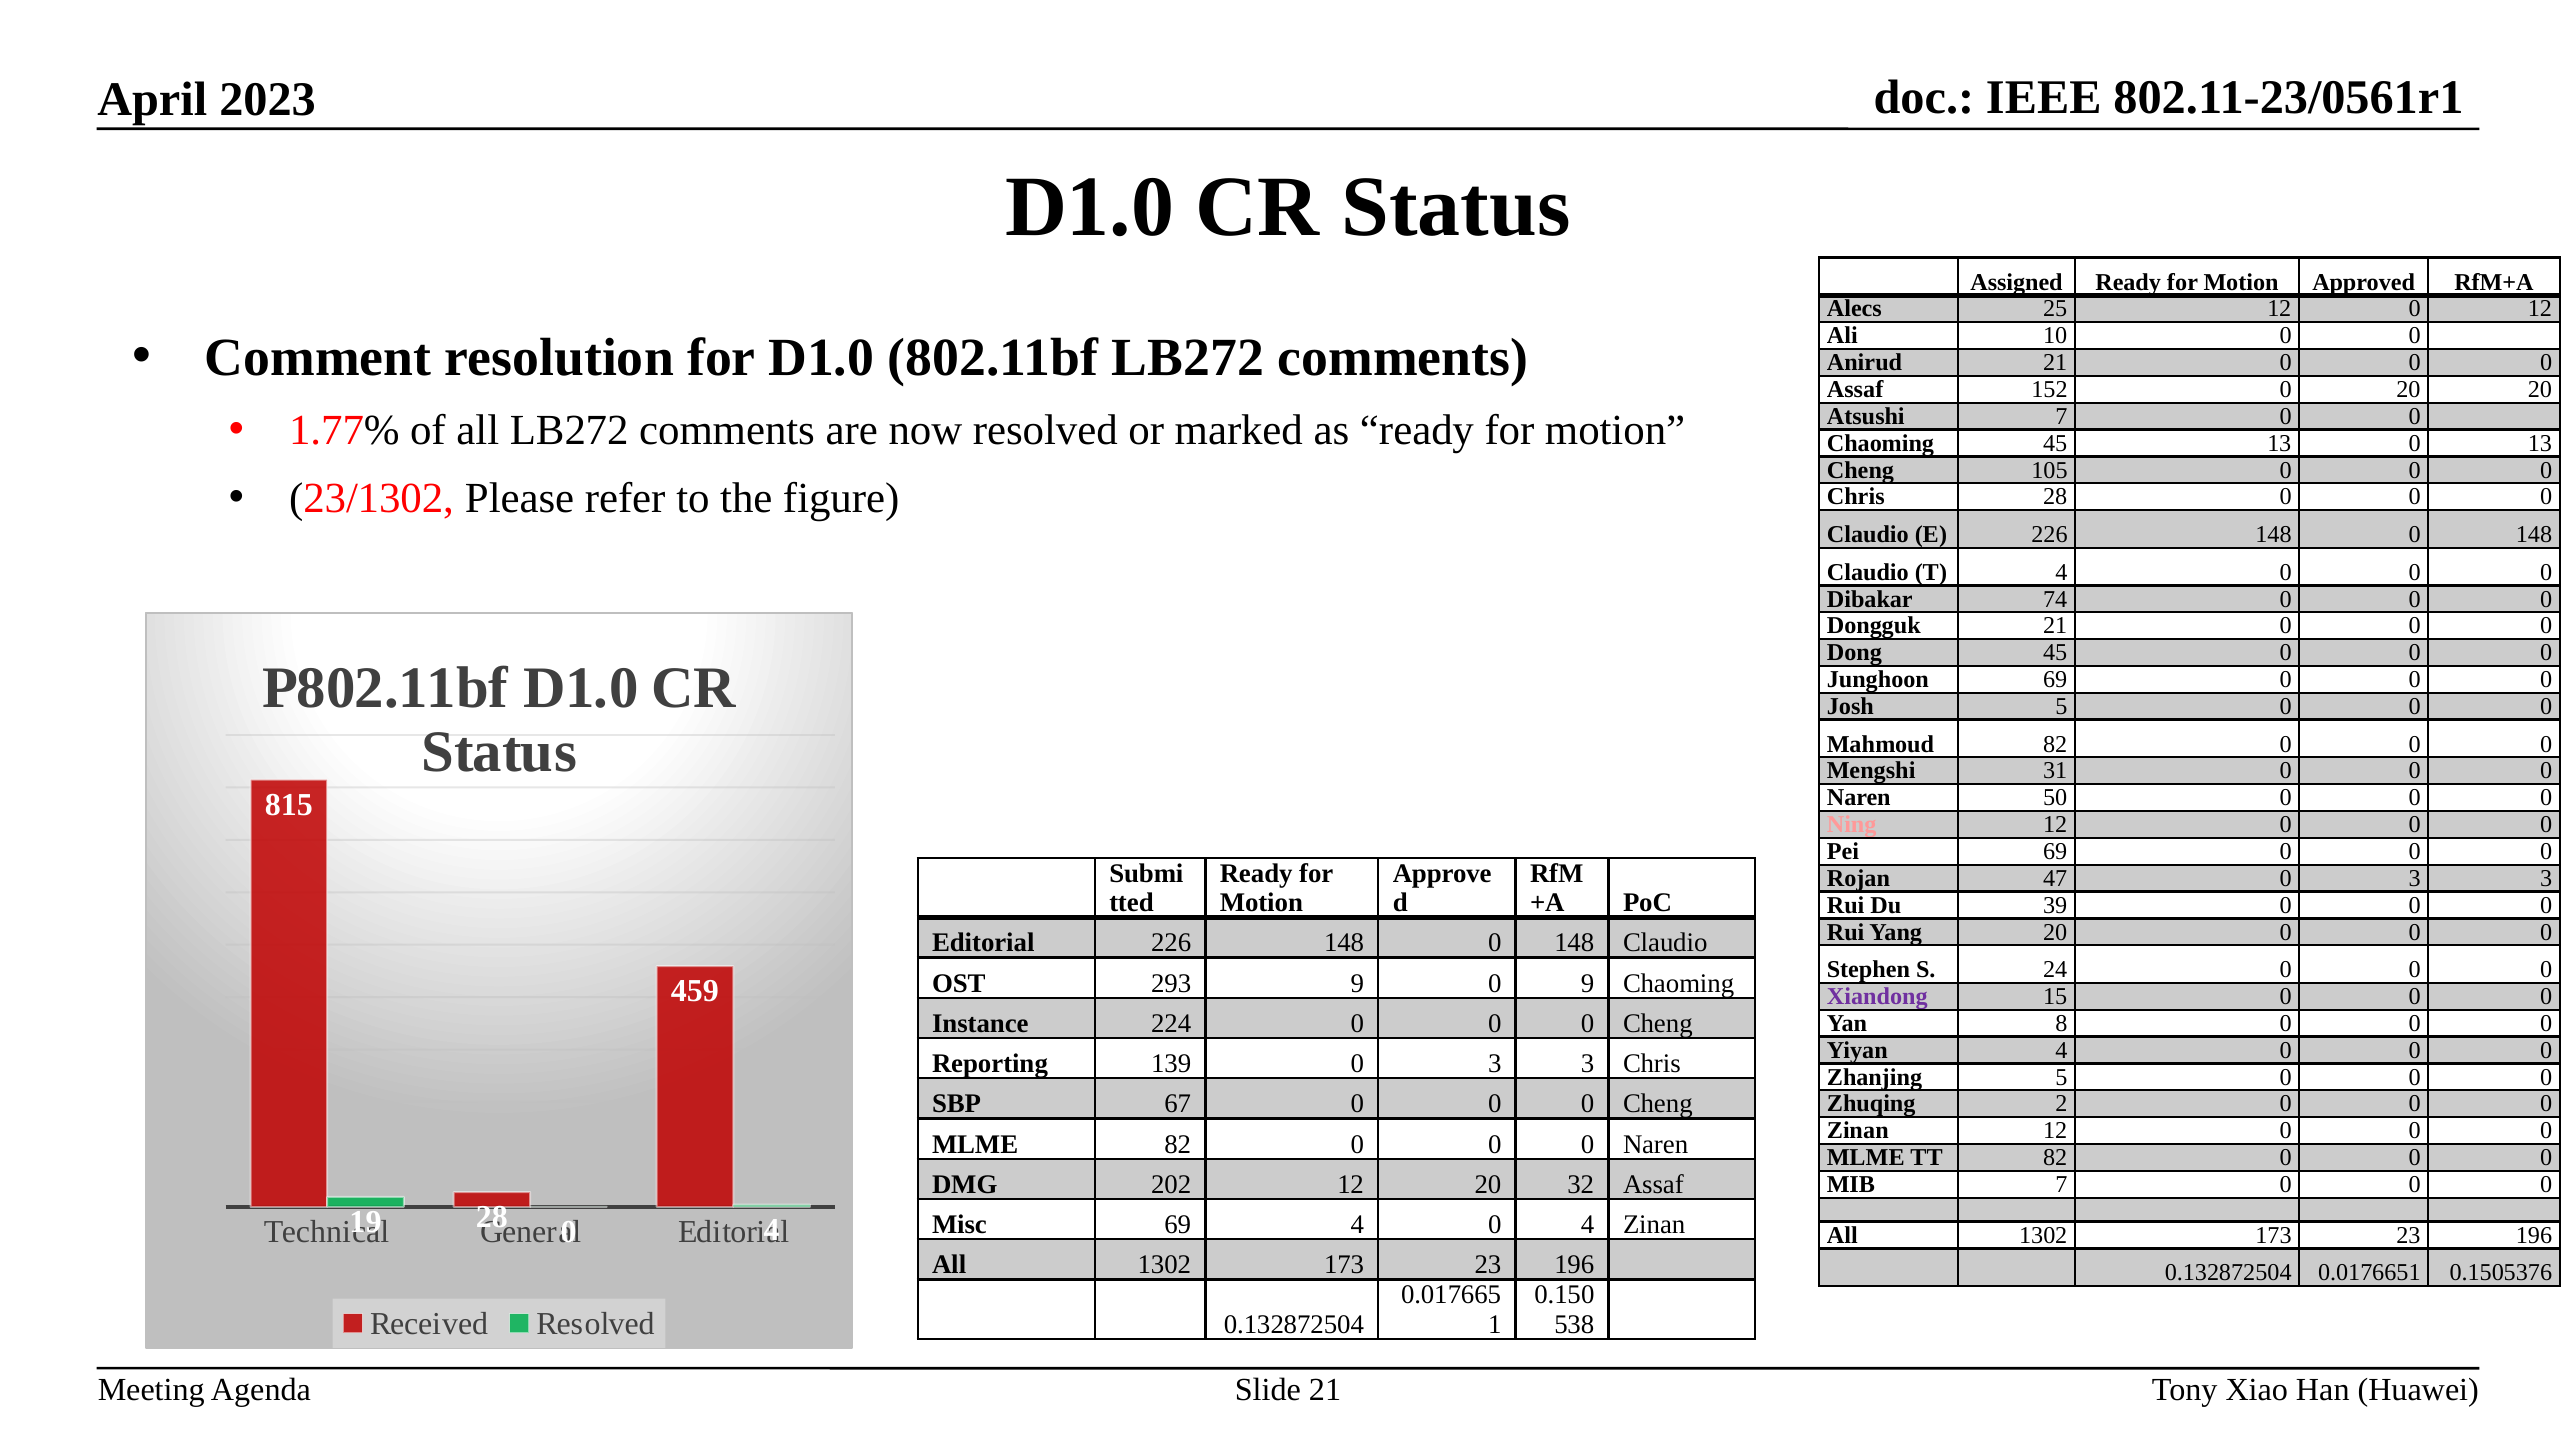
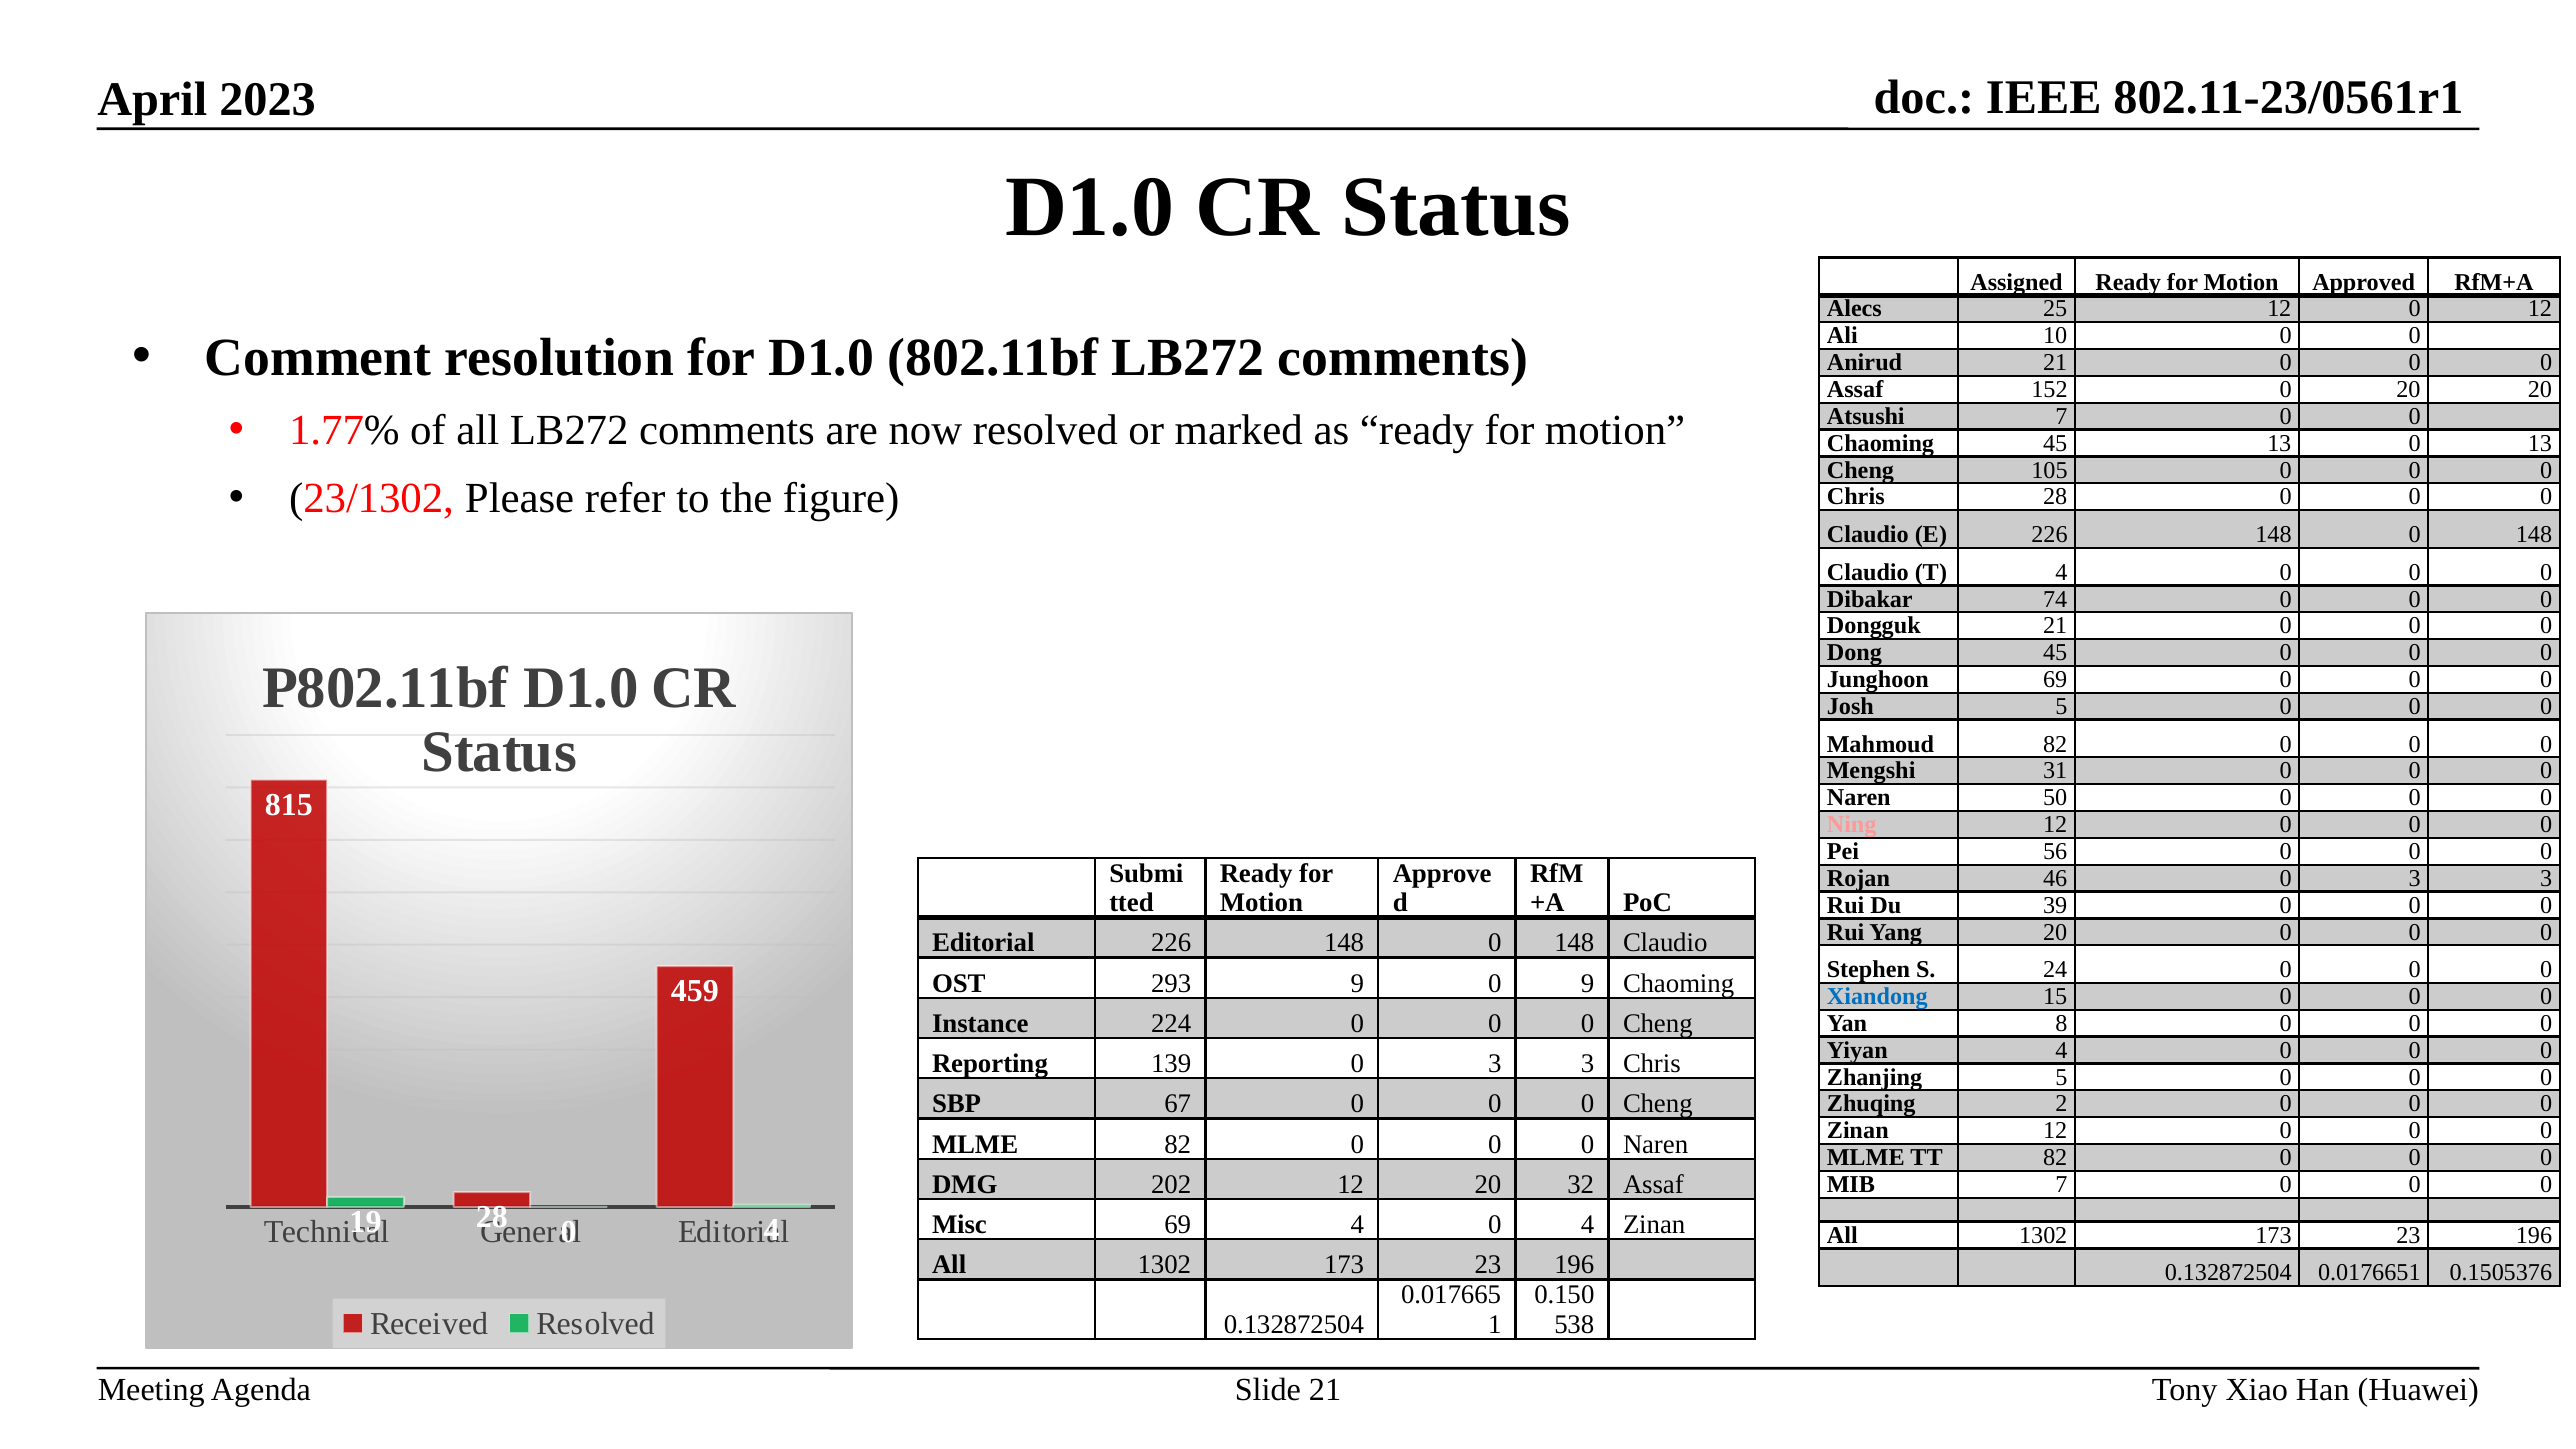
Pei 69: 69 -> 56 (2055, 852)
47: 47 -> 46 (2055, 878)
Xiandong colour: purple -> blue (1877, 997)
